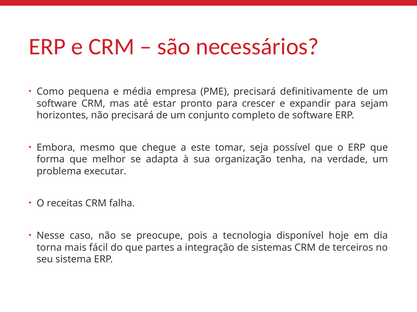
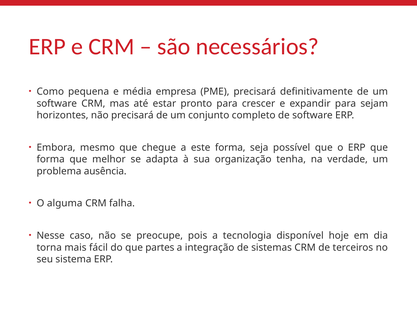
este tomar: tomar -> forma (230, 148)
executar: executar -> ausência (105, 172)
receitas: receitas -> alguma (65, 204)
